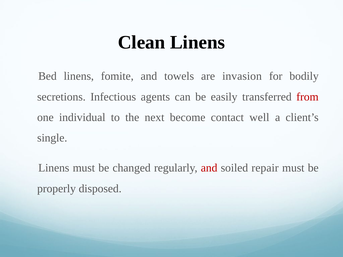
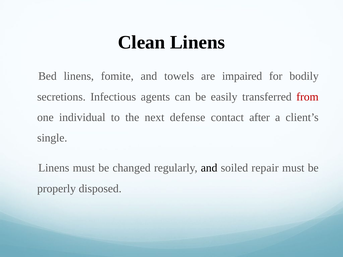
invasion: invasion -> impaired (242, 76)
become: become -> defense (188, 117)
well: well -> after (260, 117)
and colour: red -> black (209, 168)
